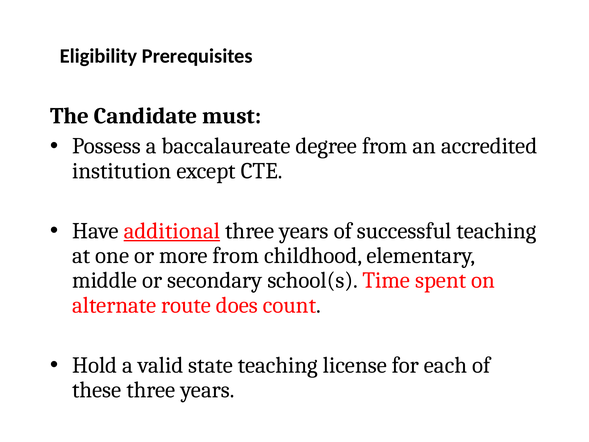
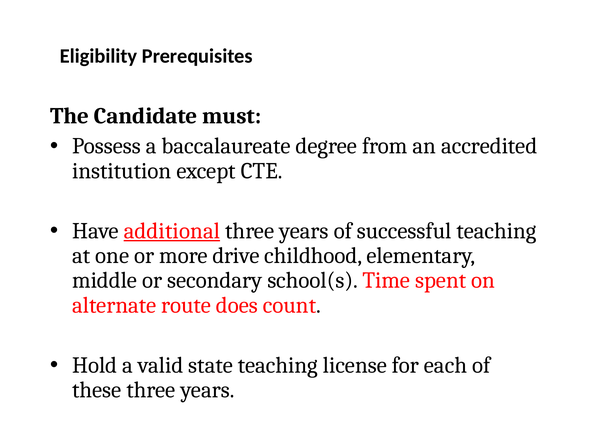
more from: from -> drive (236, 255)
